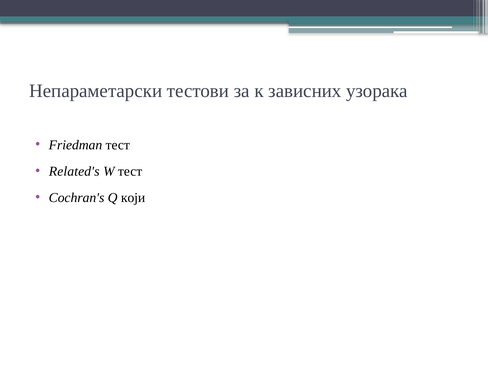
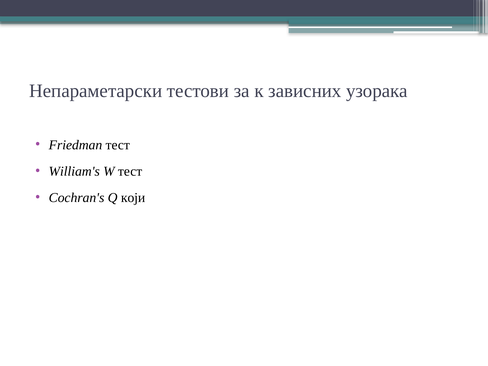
Related's: Related's -> William's (74, 171)
